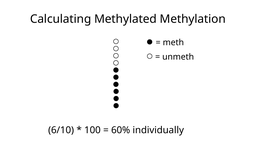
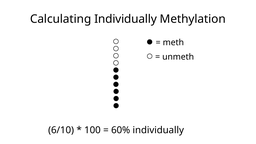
Calculating Methylated: Methylated -> Individually (126, 19)
